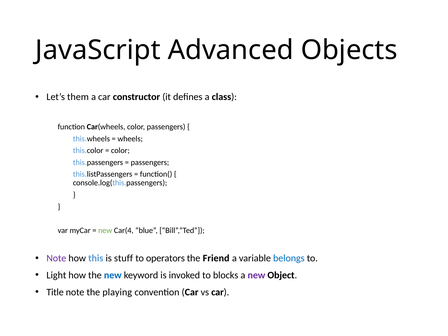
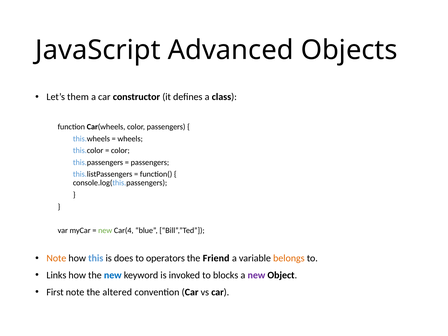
Note colour: purple -> orange (56, 258)
stuff: stuff -> does (124, 258)
belongs colour: blue -> orange (289, 258)
Light: Light -> Links (56, 275)
Title: Title -> First (55, 292)
playing: playing -> altered (117, 292)
